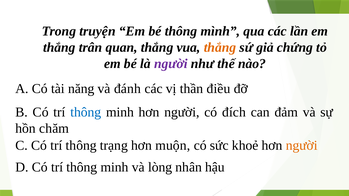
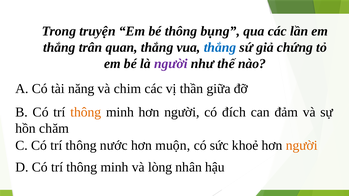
mình: mình -> bụng (220, 31)
thắng colour: orange -> blue (220, 47)
đánh: đánh -> chim (127, 89)
điều: điều -> giữa (219, 89)
thông colour: blue -> orange (86, 112)
trạng: trạng -> nước (114, 146)
